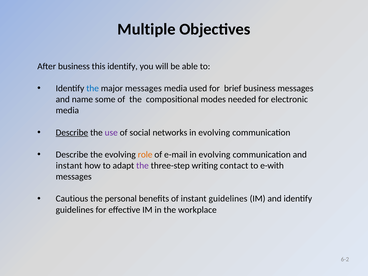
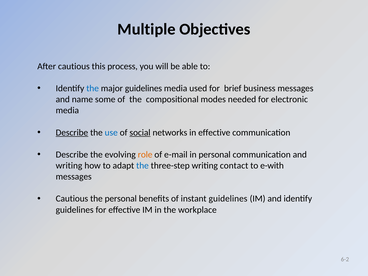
After business: business -> cautious (74, 66)
this identify: identify -> process (123, 66)
major messages: messages -> guidelines (143, 88)
use colour: purple -> blue (111, 132)
social underline: none -> present (140, 132)
networks in evolving: evolving -> effective (214, 132)
e-mail in evolving: evolving -> personal (215, 155)
instant: instant -> writing (69, 166)
the colour: purple -> blue (142, 166)
